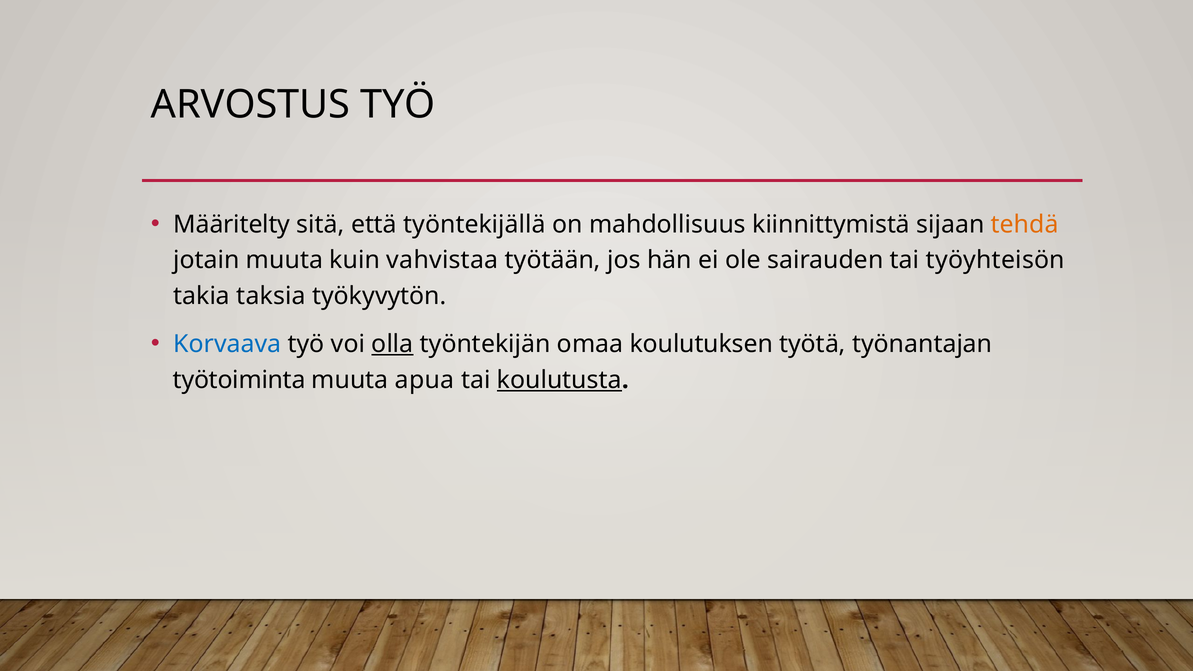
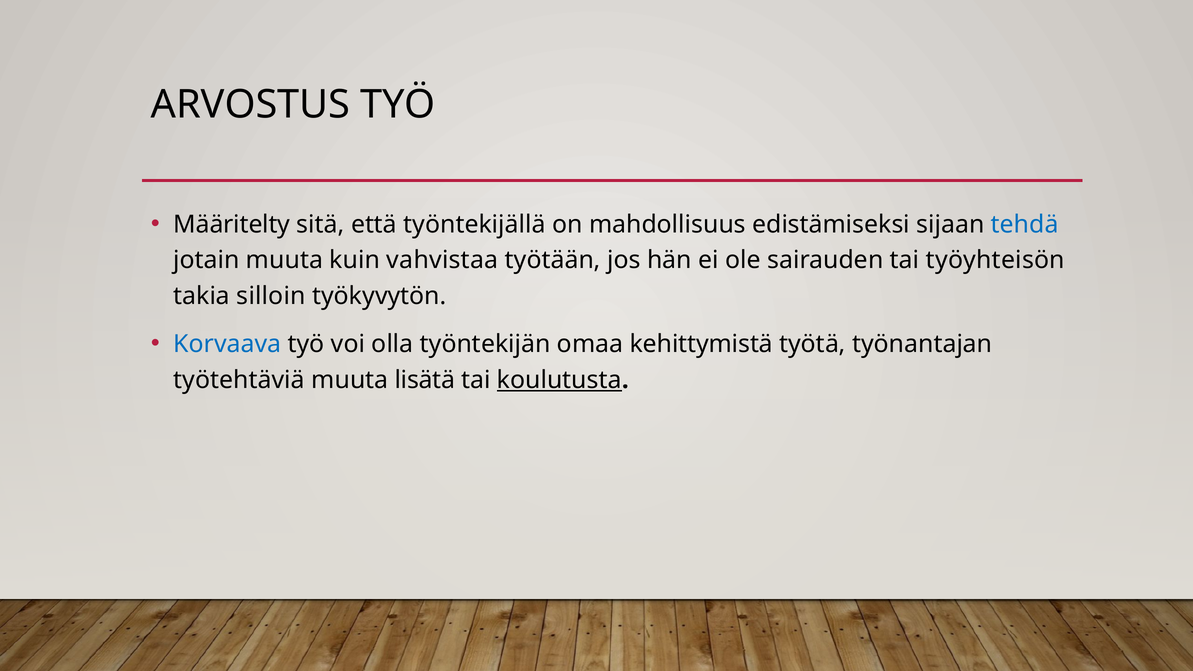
kiinnittymistä: kiinnittymistä -> edistämiseksi (831, 224)
tehdä colour: orange -> blue (1025, 224)
taksia: taksia -> silloin (271, 296)
olla underline: present -> none (392, 344)
koulutuksen: koulutuksen -> kehittymistä (701, 344)
työtoiminta: työtoiminta -> työtehtäviä (239, 380)
apua: apua -> lisätä (425, 380)
